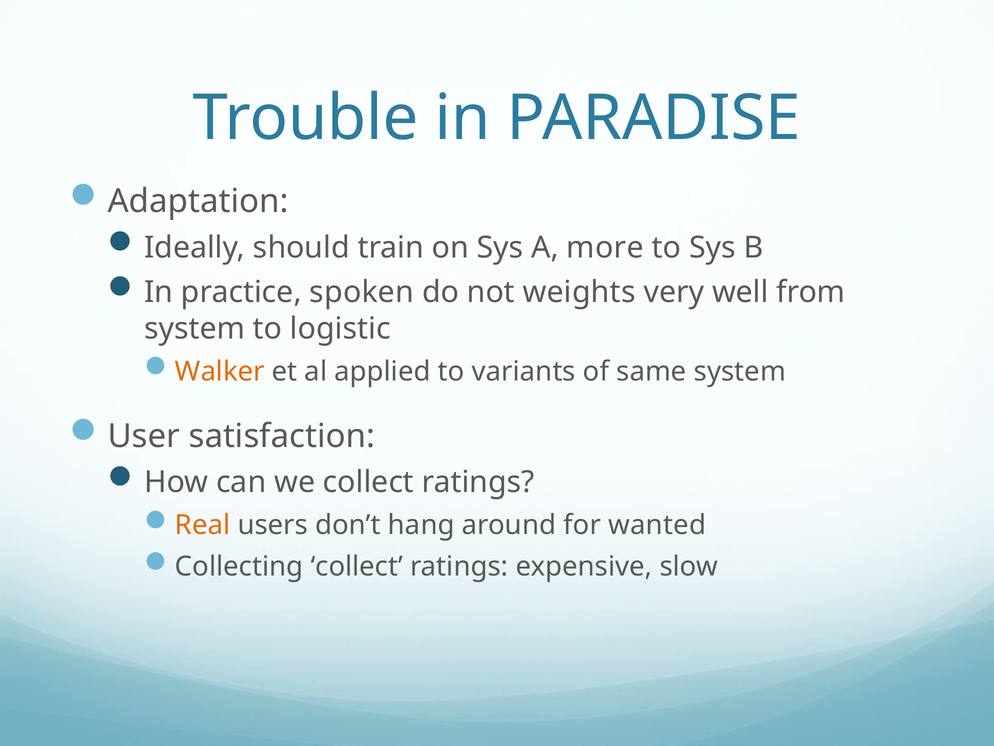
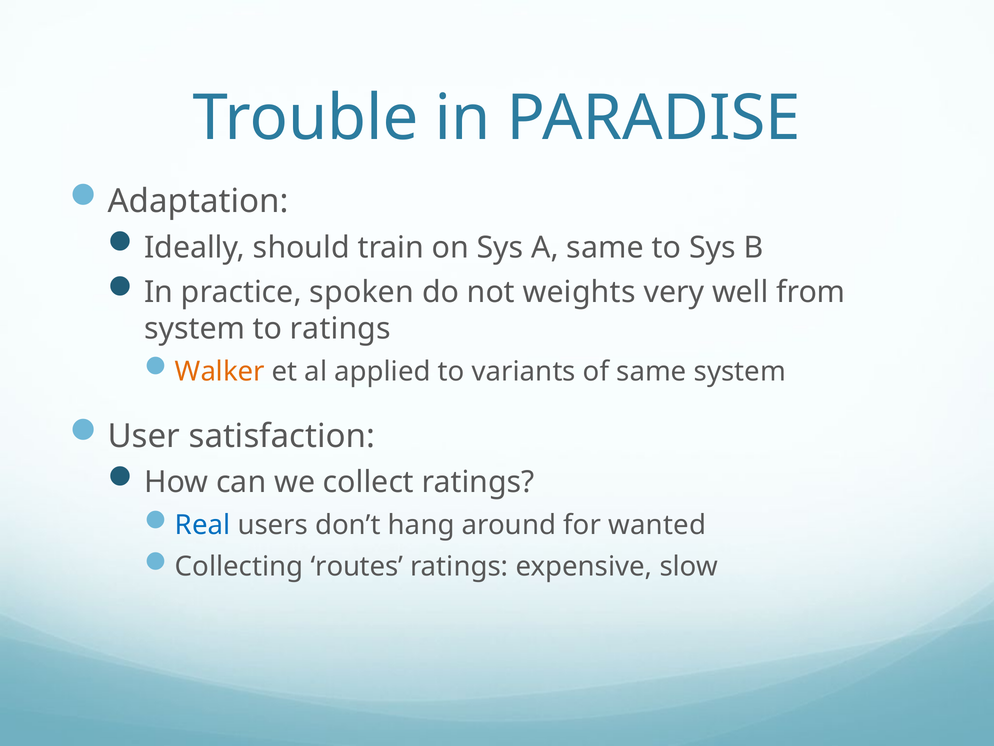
A more: more -> same (605, 247)
to logistic: logistic -> ratings (340, 328)
Real colour: orange -> blue (203, 525)
Collecting collect: collect -> routes (357, 566)
